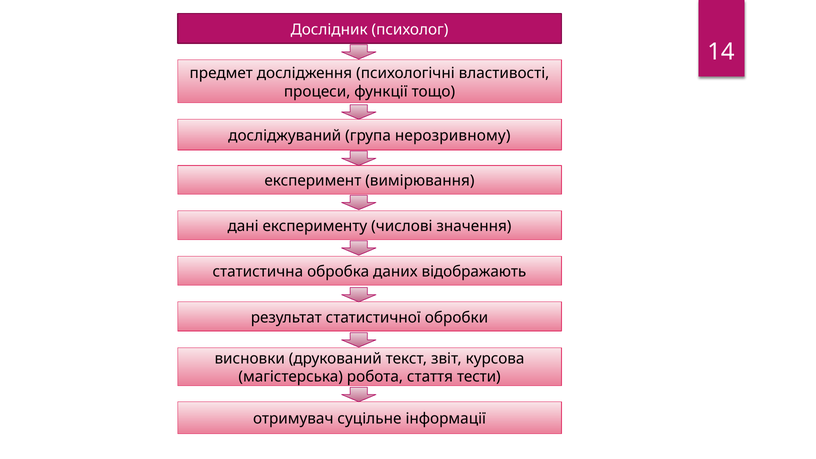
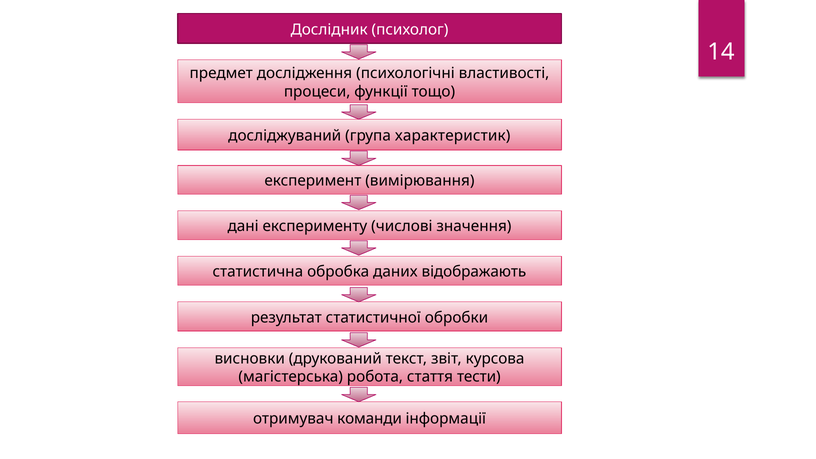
нерозривному: нерозривному -> характеристик (453, 136)
суцільне: суцільне -> команди (370, 419)
